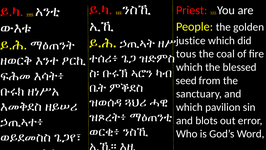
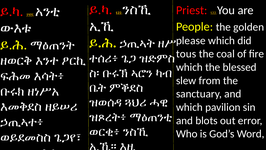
justice: justice -> please (191, 40)
seed: seed -> slew (186, 80)
